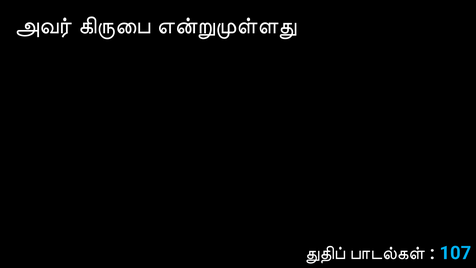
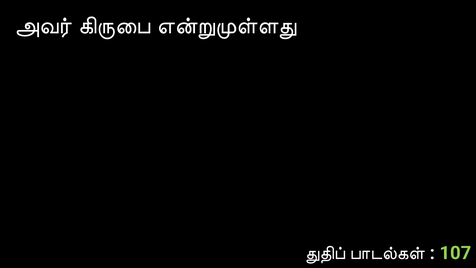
107 colour: light blue -> light green (455, 253)
